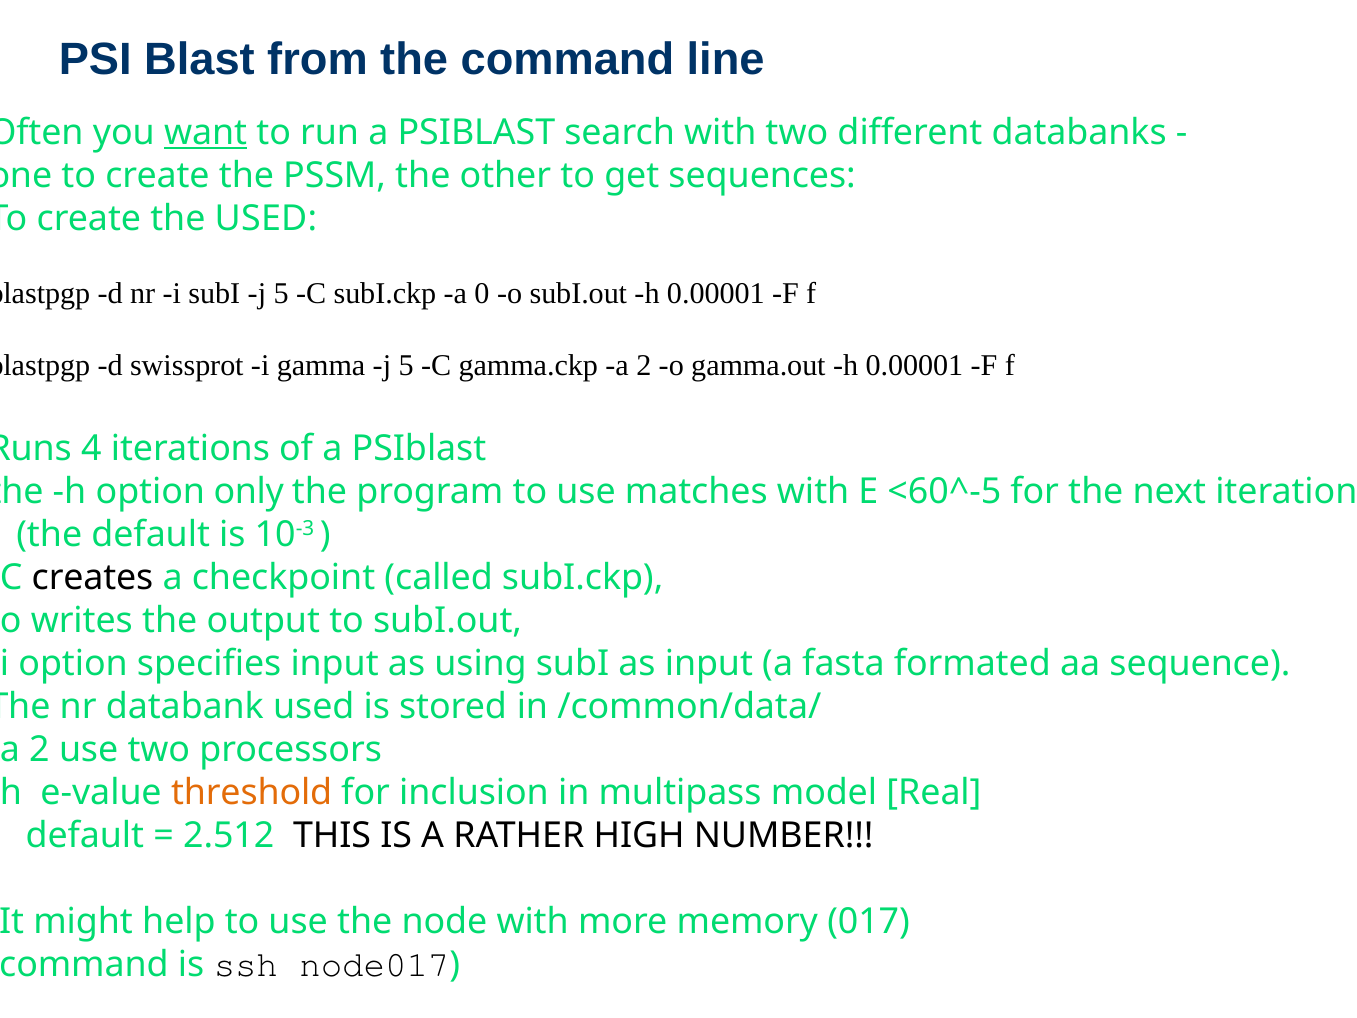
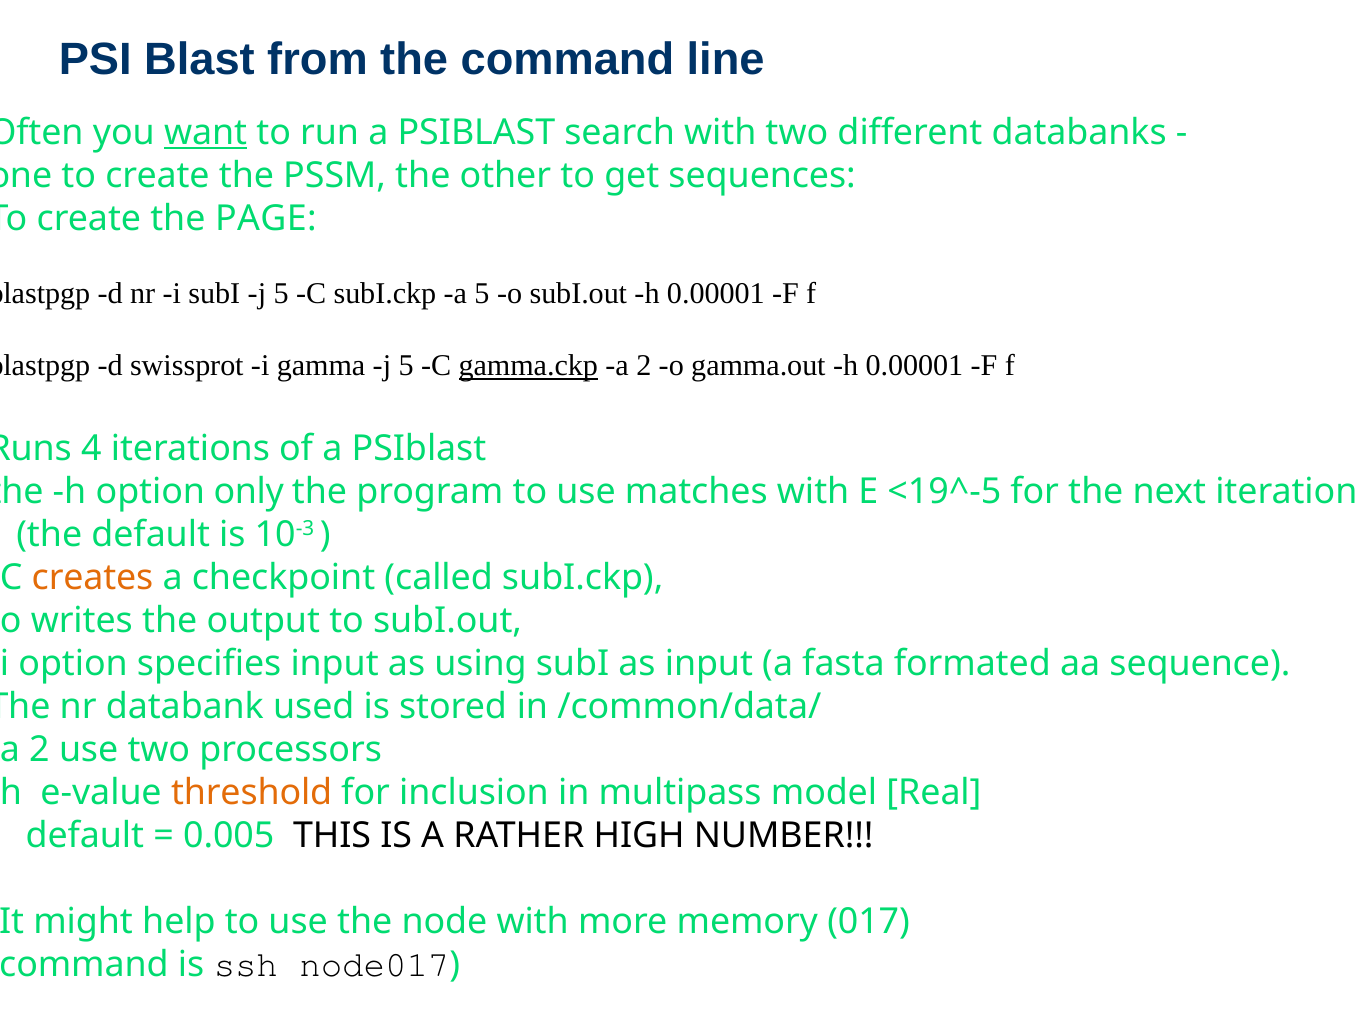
the USED: USED -> PAGE (266, 218)
a 0: 0 -> 5 (482, 294)
gamma.ckp underline: none -> present (528, 366)
<60^-5: <60^-5 -> <19^-5 (944, 492)
creates colour: black -> orange (93, 578)
2.512: 2.512 -> 0.005 (229, 835)
